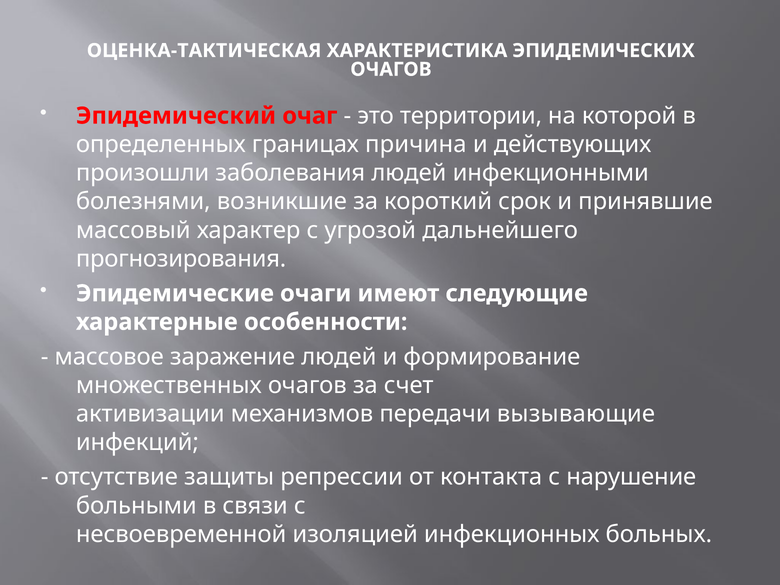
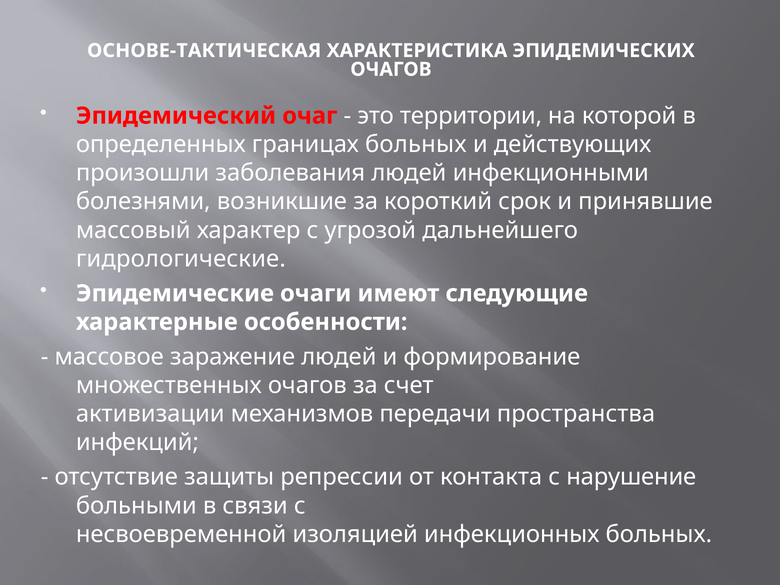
ОЦЕНКА-ТАКТИЧЕСКАЯ: ОЦЕНКА-ТАКТИЧЕСКАЯ -> ОСНОВЕ-ТАКТИЧЕСКАЯ (204, 51)
границах причина: причина -> больных (416, 144)
прогнозирования: прогнозирования -> гидрологические (181, 259)
вызывающие: вызывающие -> пространства (576, 414)
